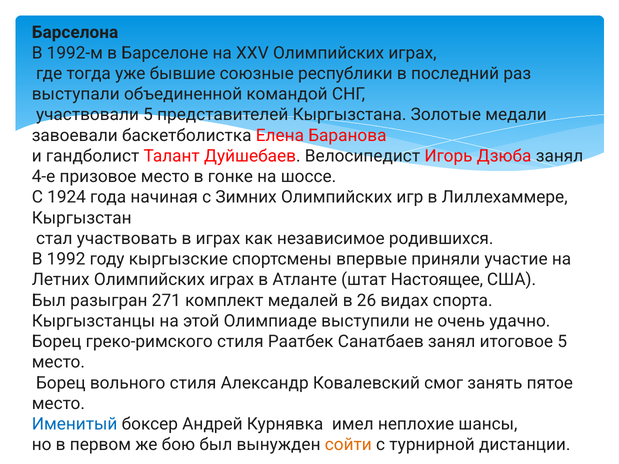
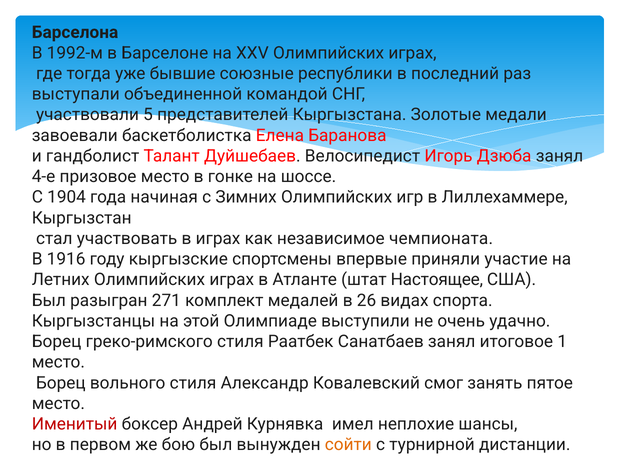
1924: 1924 -> 1904 (67, 197)
родившихся: родившихся -> чемпионата (441, 239)
1992: 1992 -> 1916 (66, 259)
итоговое 5: 5 -> 1 (562, 342)
Именитый colour: blue -> red (75, 424)
